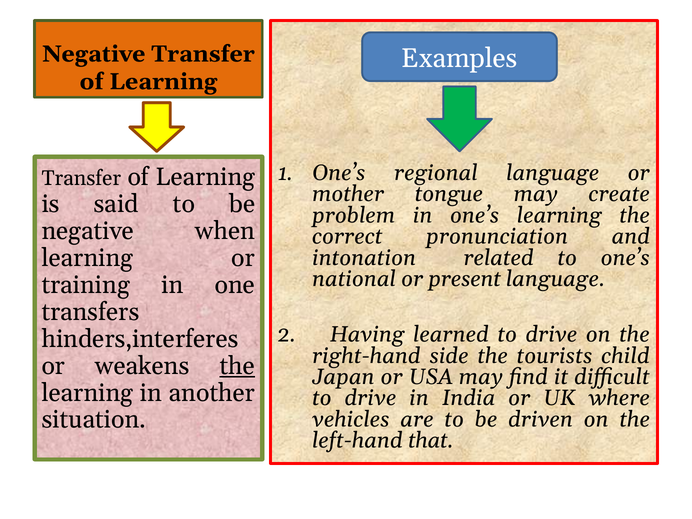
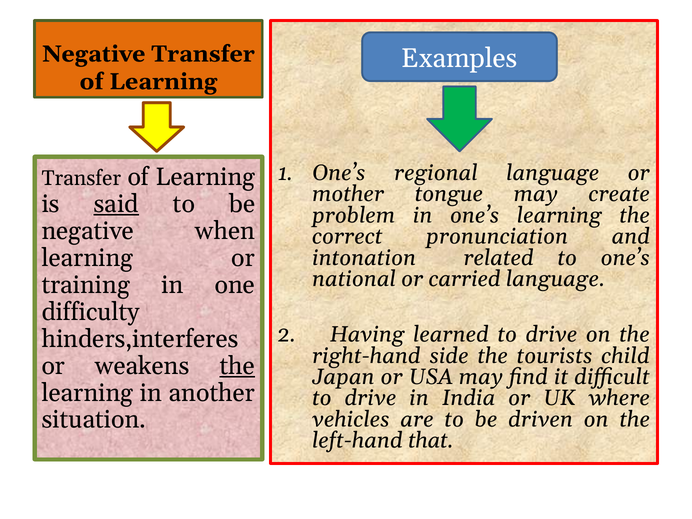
said underline: none -> present (116, 204)
present: present -> carried (465, 279)
transfers: transfers -> difficulty (90, 312)
